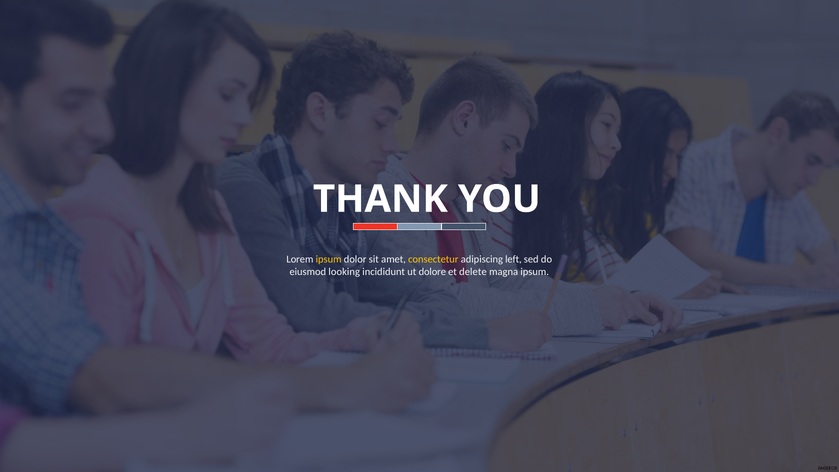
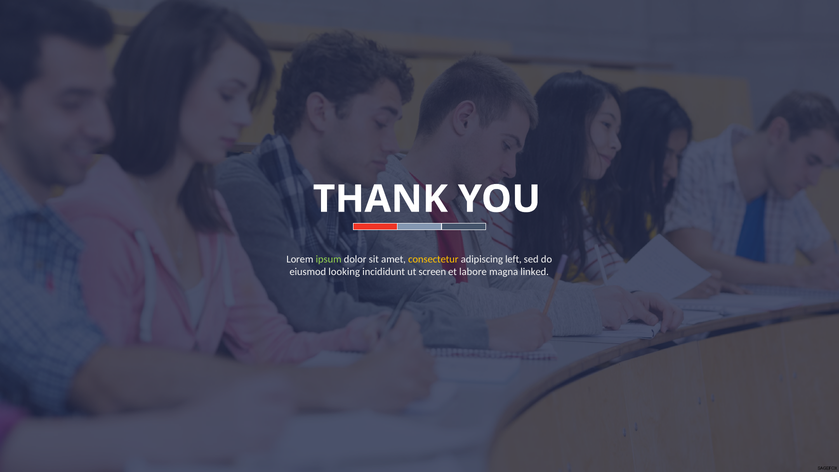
ipsum colour: yellow -> light green (329, 259)
dolore: dolore -> screen (432, 272)
delete: delete -> labore (473, 272)
magna ipsum: ipsum -> linked (535, 272)
